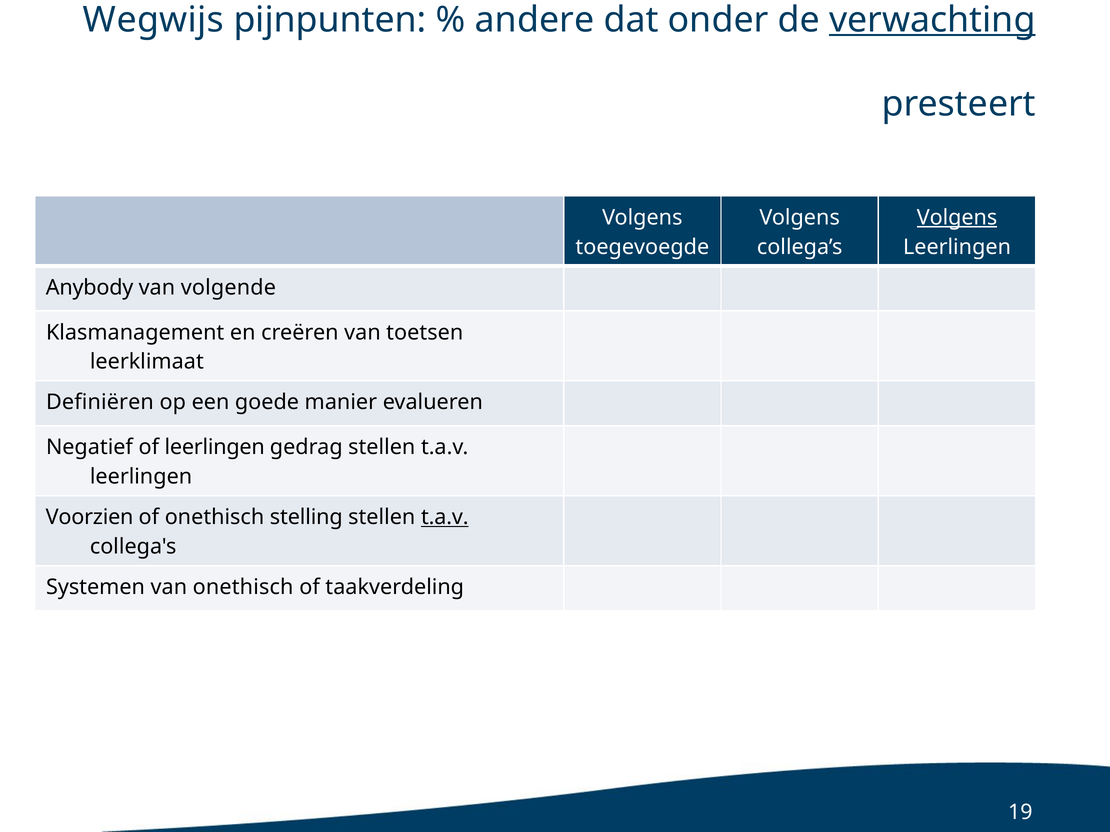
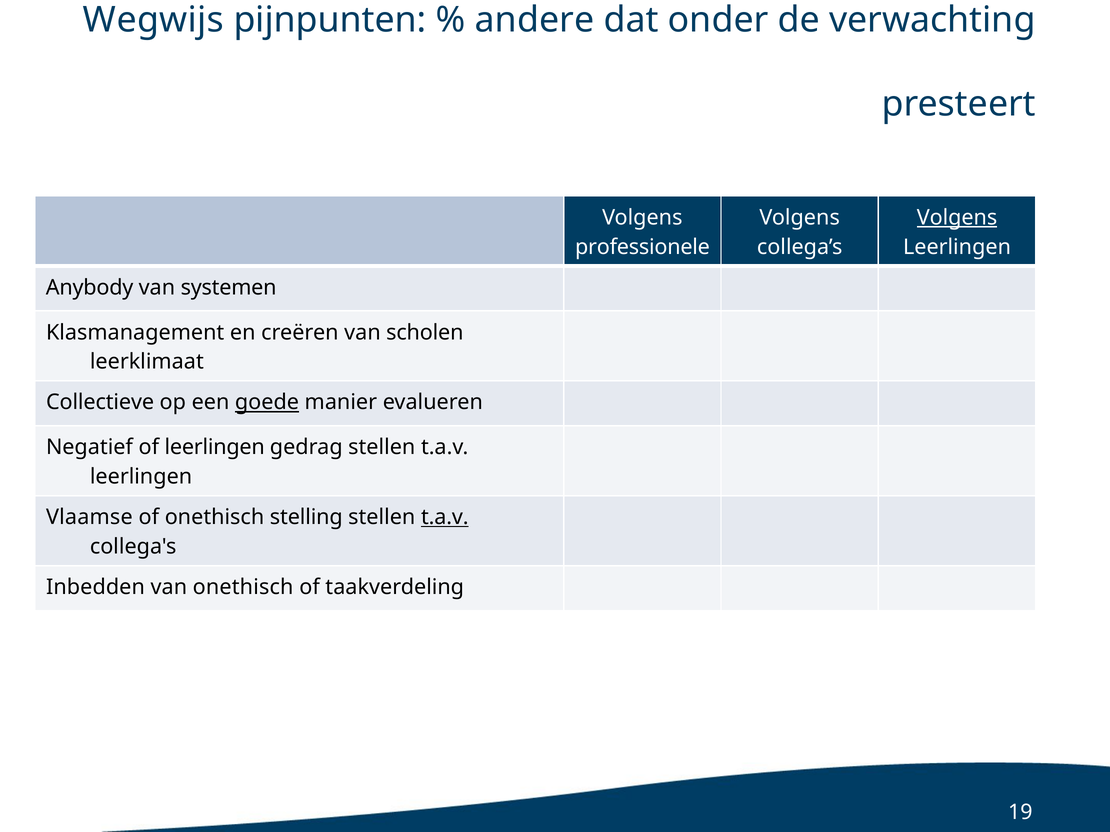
verwachting underline: present -> none (932, 20)
toegevoegde: toegevoegde -> professionele (642, 247)
volgende: volgende -> systemen (229, 288)
toetsen: toetsen -> scholen (425, 333)
Definiëren: Definiëren -> Collectieve (100, 403)
goede underline: none -> present (267, 403)
Voorzien: Voorzien -> Vlaamse (89, 518)
Systemen: Systemen -> Inbedden (95, 588)
